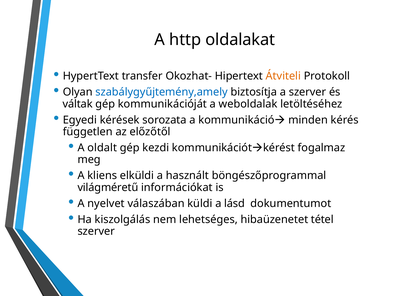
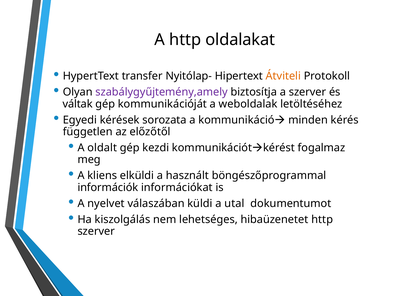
Okozhat-: Okozhat- -> Nyitólap- (189, 76)
szabálygyűjtemény,amely colour: blue -> purple (162, 92)
világméretű: világméretű -> információk (108, 187)
lásd: lásd -> utal (234, 203)
hibaüzenetet tétel: tétel -> http (322, 219)
